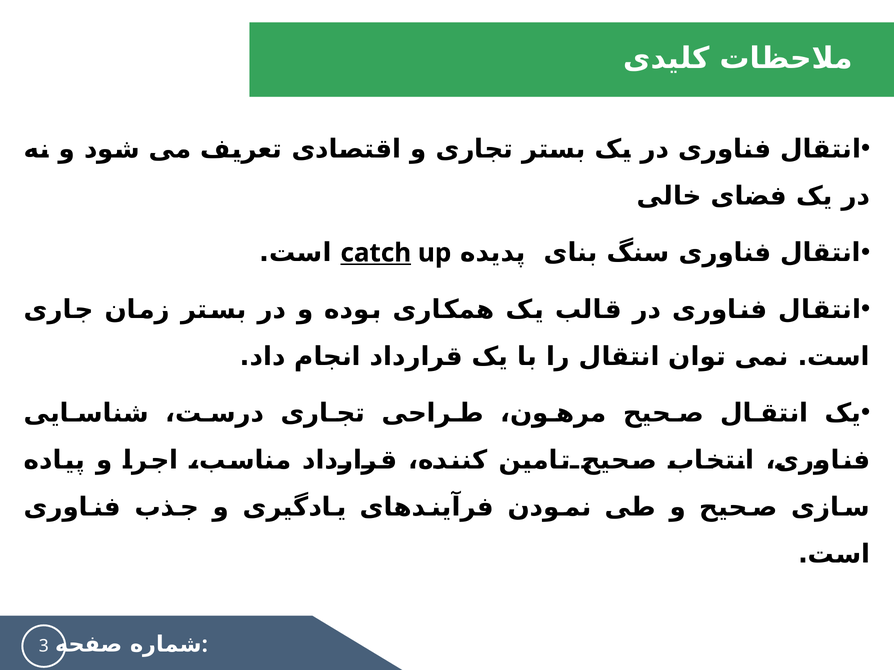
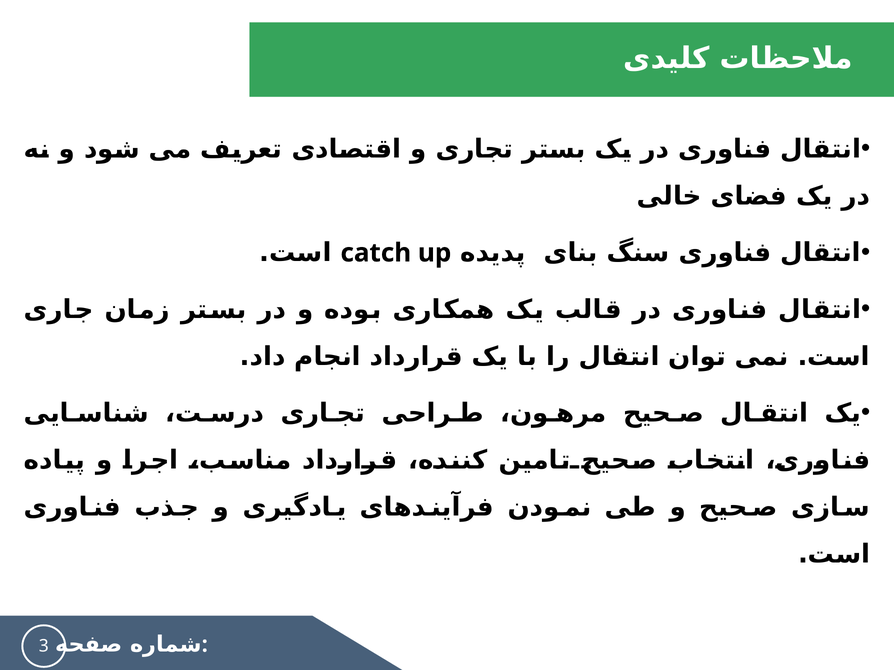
catch underline: present -> none (376, 253)
